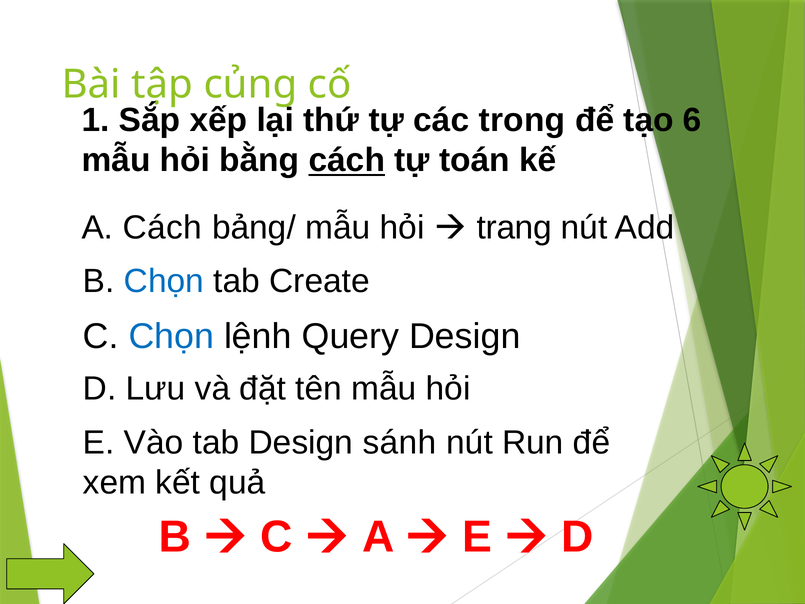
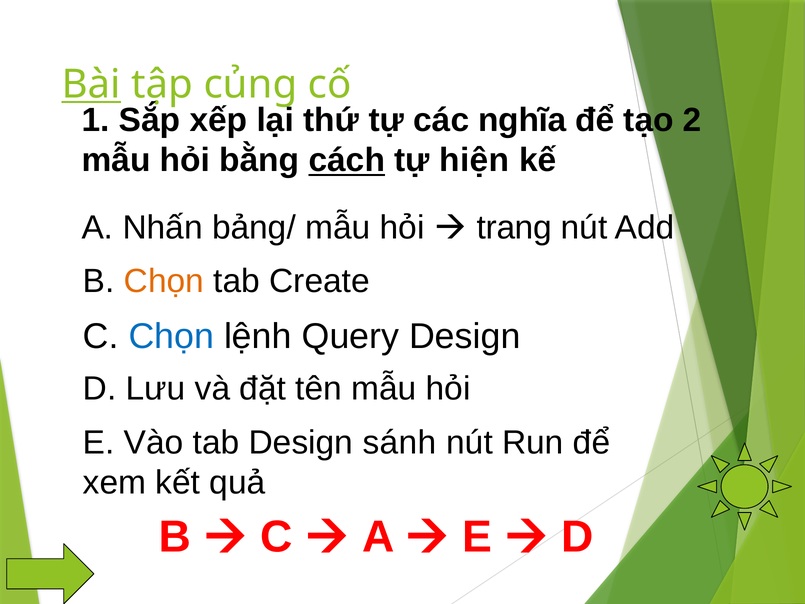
Bài underline: none -> present (91, 85)
trong: trong -> nghĩa (522, 120)
6: 6 -> 2 (692, 120)
toán: toán -> hiện (474, 160)
A Cách: Cách -> Nhấn (163, 228)
Chọn colour: blue -> orange (164, 281)
